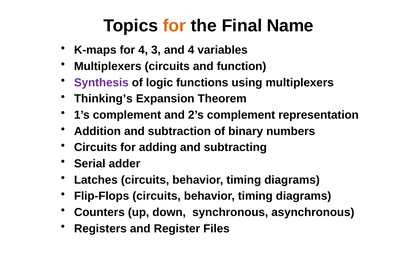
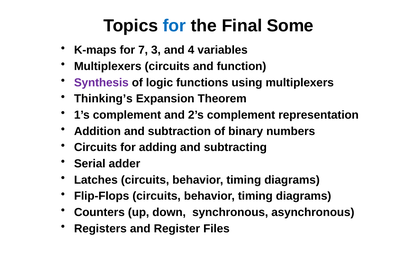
for colour: orange -> blue (174, 26)
Name: Name -> Some (290, 26)
for 4: 4 -> 7 (143, 50)
